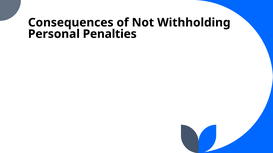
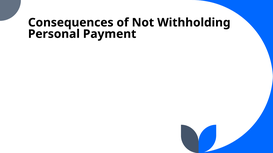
Penalties: Penalties -> Payment (110, 34)
